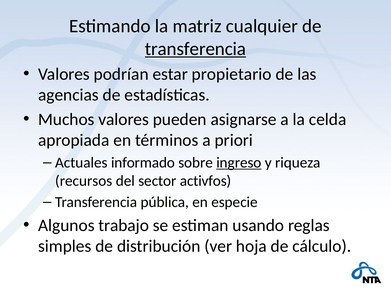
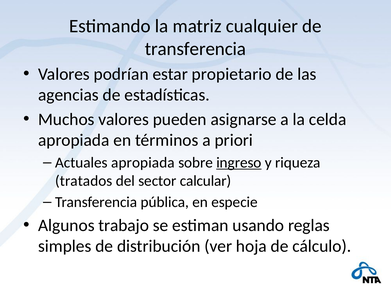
transferencia underline: present -> none (196, 49)
Actuales informado: informado -> apropiada (143, 163)
recursos: recursos -> tratados (84, 181)
activfos: activfos -> calcular (206, 181)
